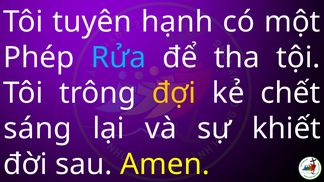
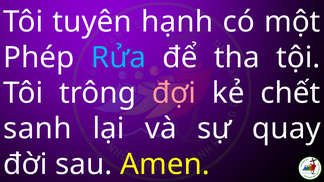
đợi colour: yellow -> pink (174, 93)
sáng: sáng -> sanh (37, 129)
khiết: khiết -> quay (286, 129)
